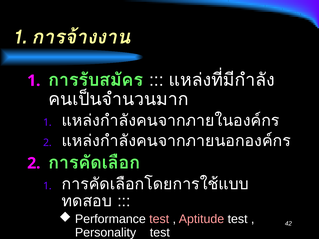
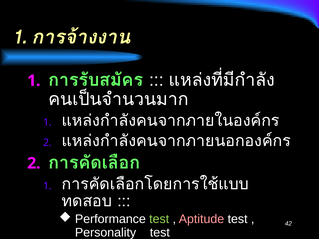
test colour: pink -> light green (159, 219)
